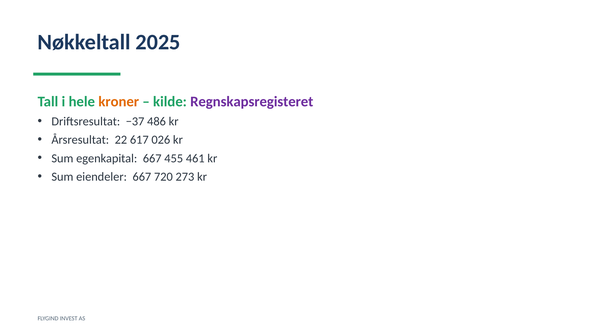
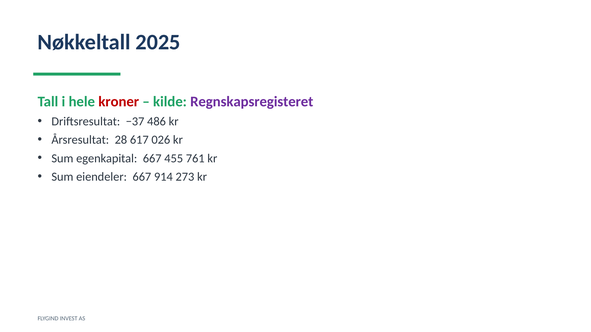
kroner colour: orange -> red (119, 102)
22: 22 -> 28 (121, 140)
461: 461 -> 761 (195, 158)
720: 720 -> 914 (163, 177)
